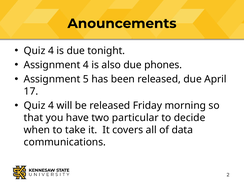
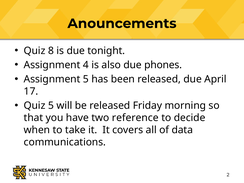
4: 4 -> 8 (51, 51)
4: 4 -> 5 (51, 106)
particular: particular -> reference (135, 118)
